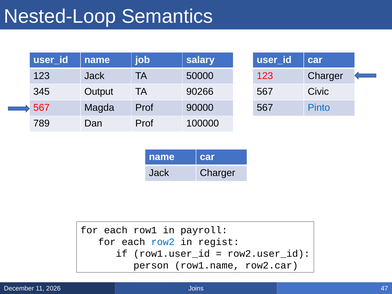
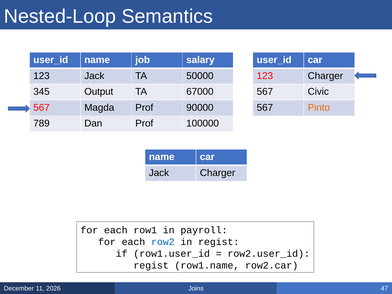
90266: 90266 -> 67000 (200, 92)
Pinto colour: blue -> orange (319, 108)
person: person -> regist (151, 265)
